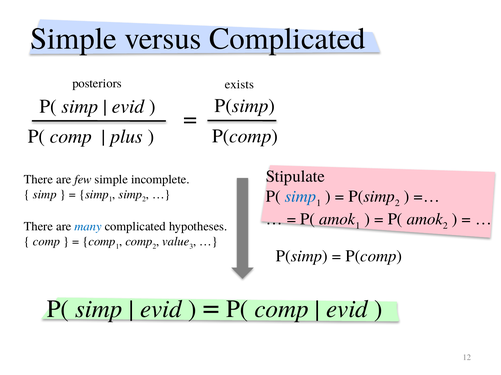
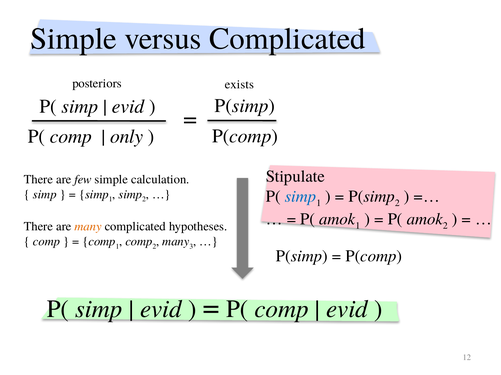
plus: plus -> only (127, 137)
incomplete: incomplete -> calculation (160, 180)
many colour: blue -> orange (88, 227)
value: value -> many (176, 242)
